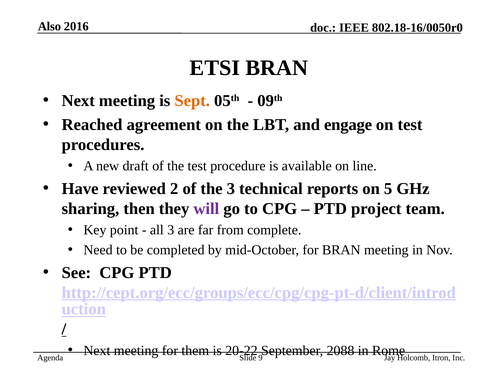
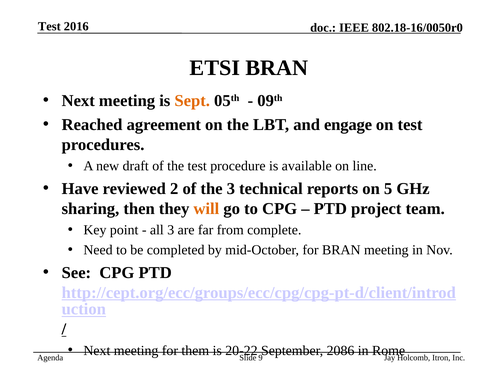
Also: Also -> Test (49, 26)
will colour: purple -> orange (206, 209)
2088: 2088 -> 2086 (340, 351)
